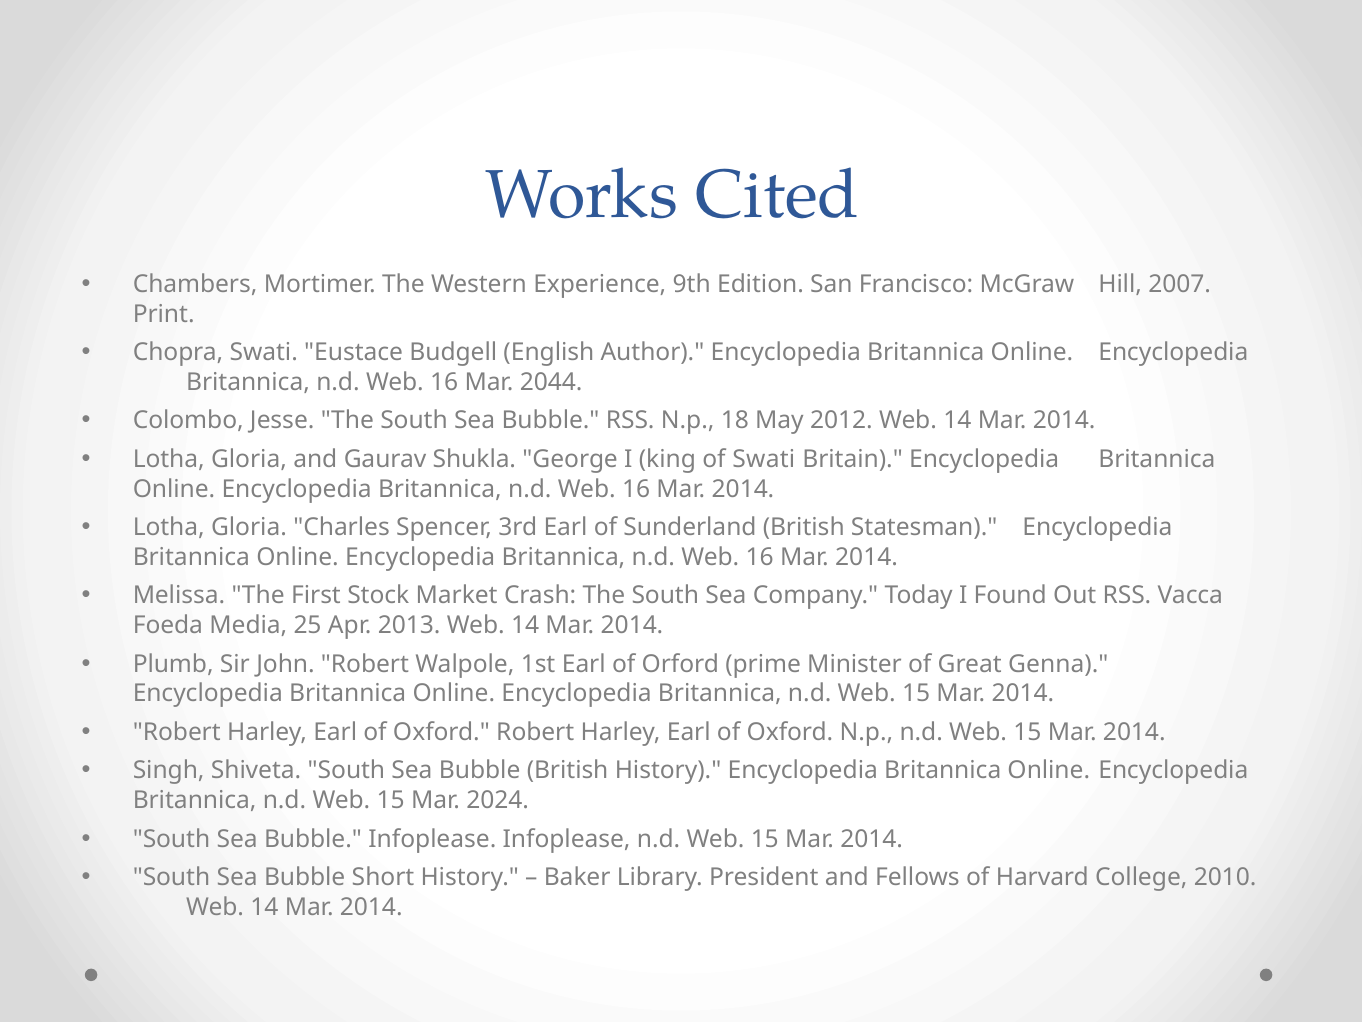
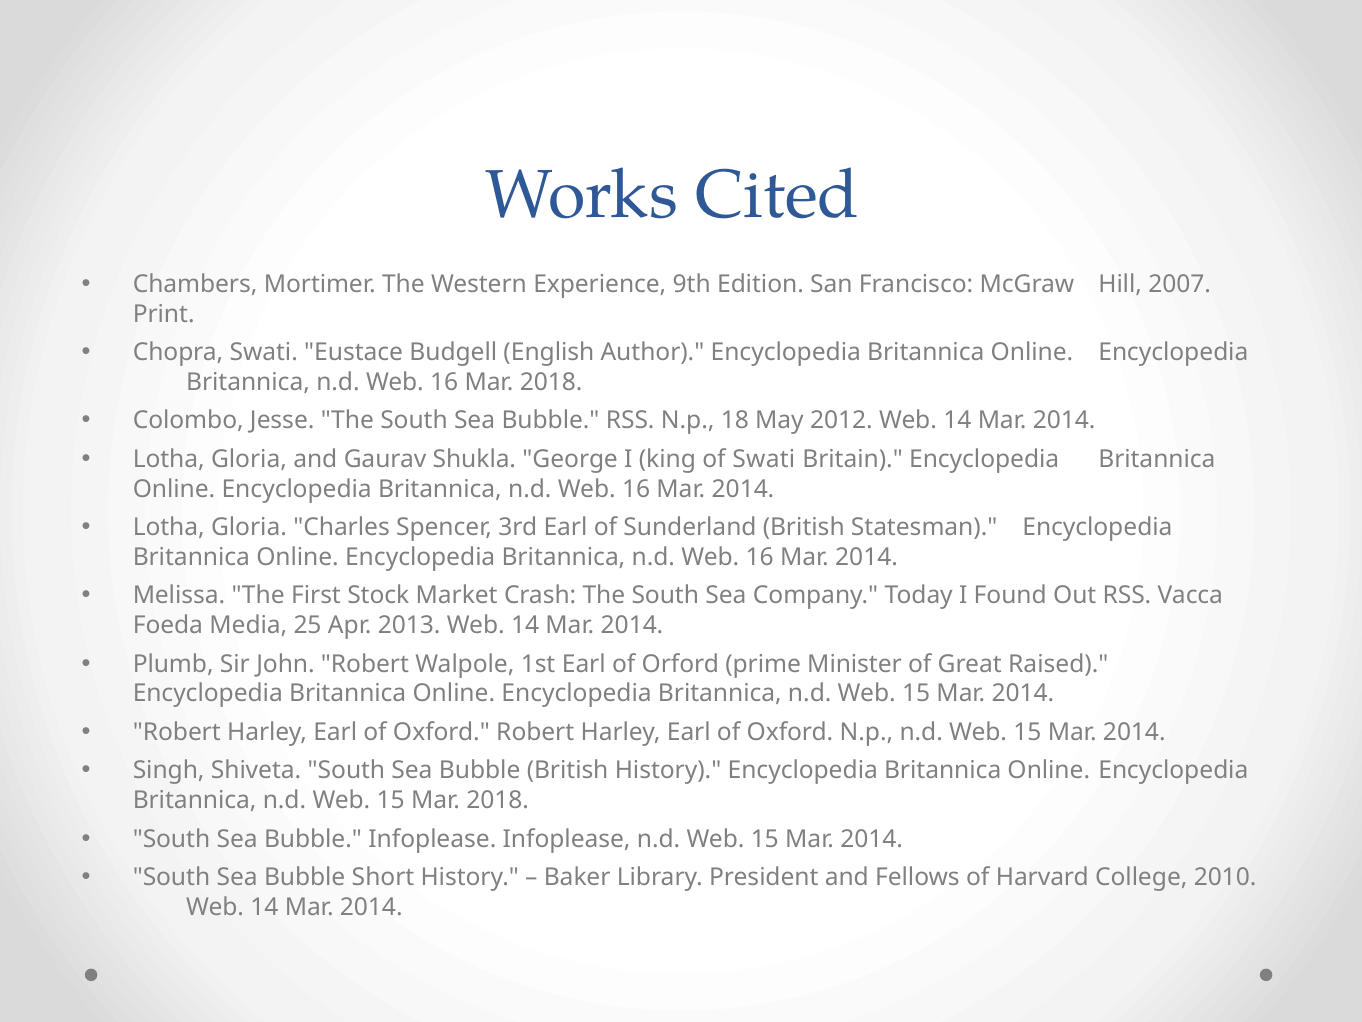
16 Mar 2044: 2044 -> 2018 (551, 382)
Genna: Genna -> Raised (1058, 664)
15 Mar 2024: 2024 -> 2018 (498, 800)
